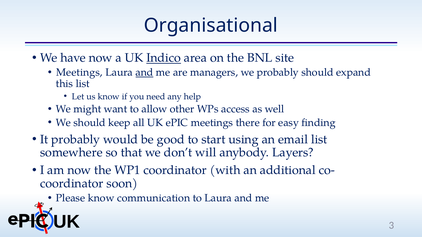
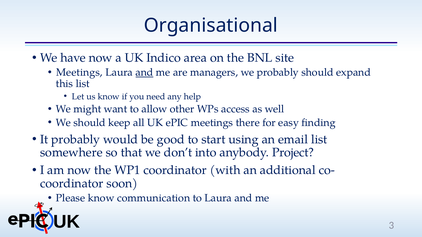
Indico underline: present -> none (164, 58)
will: will -> into (206, 153)
Layers: Layers -> Project (293, 153)
